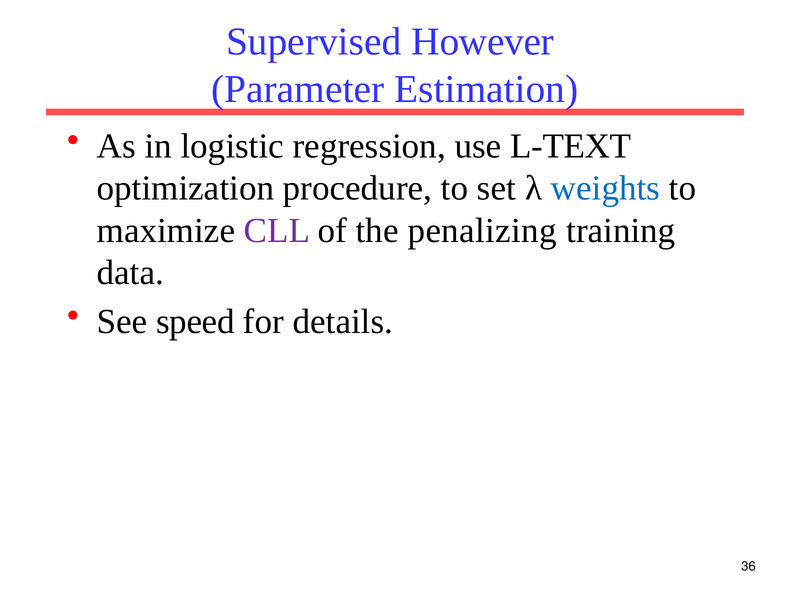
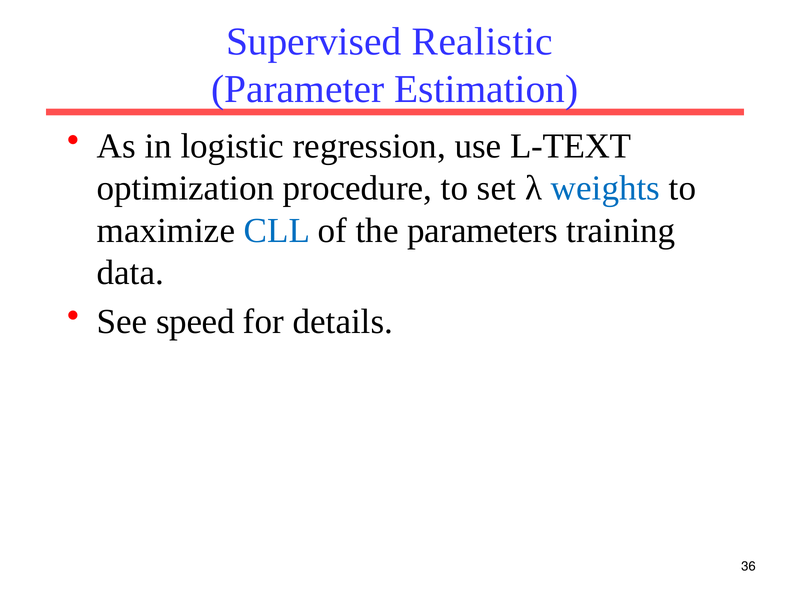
However: However -> Realistic (482, 42)
CLL colour: purple -> blue (277, 230)
penalizing: penalizing -> parameters (483, 230)
